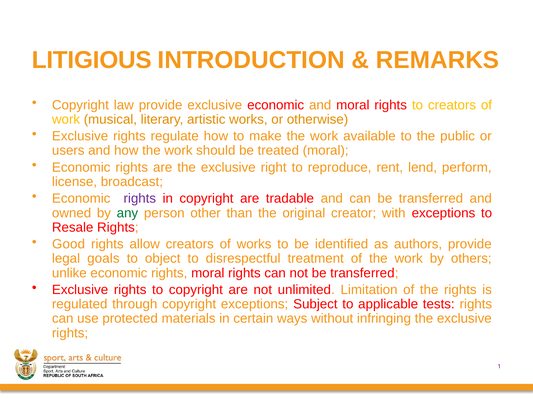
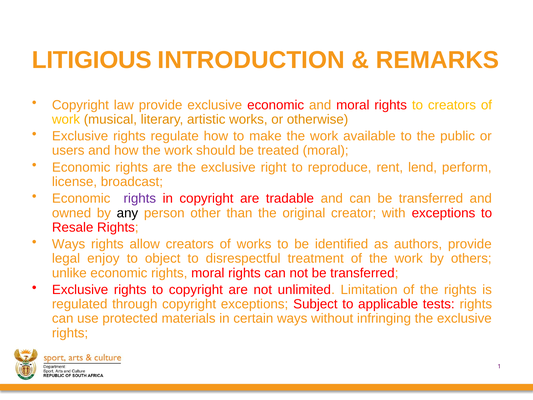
any colour: green -> black (127, 213)
Good: Good -> Ways (69, 244)
goals: goals -> enjoy (103, 258)
